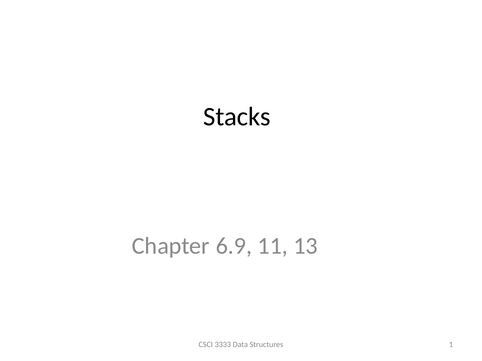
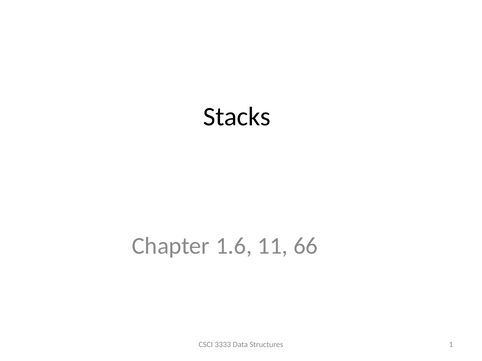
6.9: 6.9 -> 1.6 (234, 246)
13: 13 -> 66 (306, 246)
